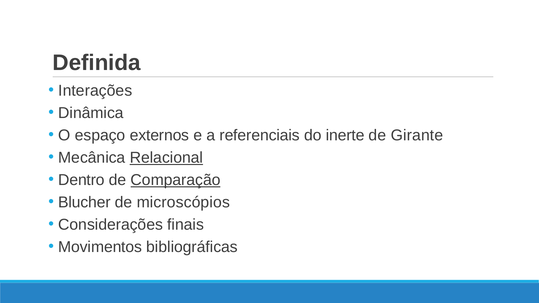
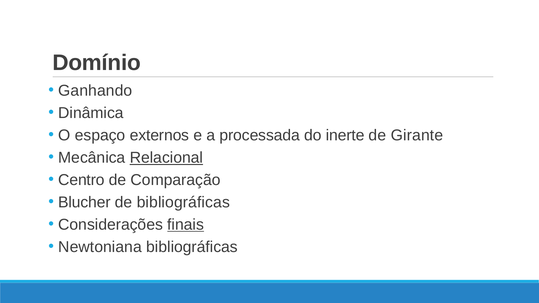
Definida: Definida -> Domínio (97, 63)
Interações: Interações -> Ganhando (95, 91)
referenciais: referenciais -> processada (260, 135)
Dentro: Dentro -> Centro (81, 180)
Comparação underline: present -> none (176, 180)
de microscópios: microscópios -> bibliográficas (183, 202)
finais underline: none -> present (186, 225)
Movimentos: Movimentos -> Newtoniana (100, 247)
